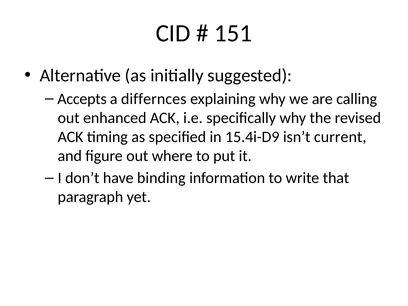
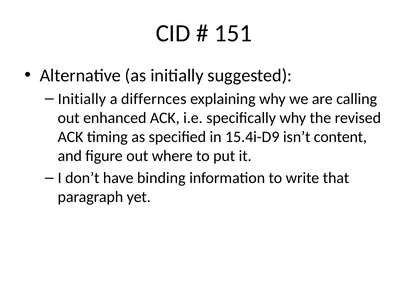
Accepts: Accepts -> Initially (82, 99)
current: current -> content (340, 137)
